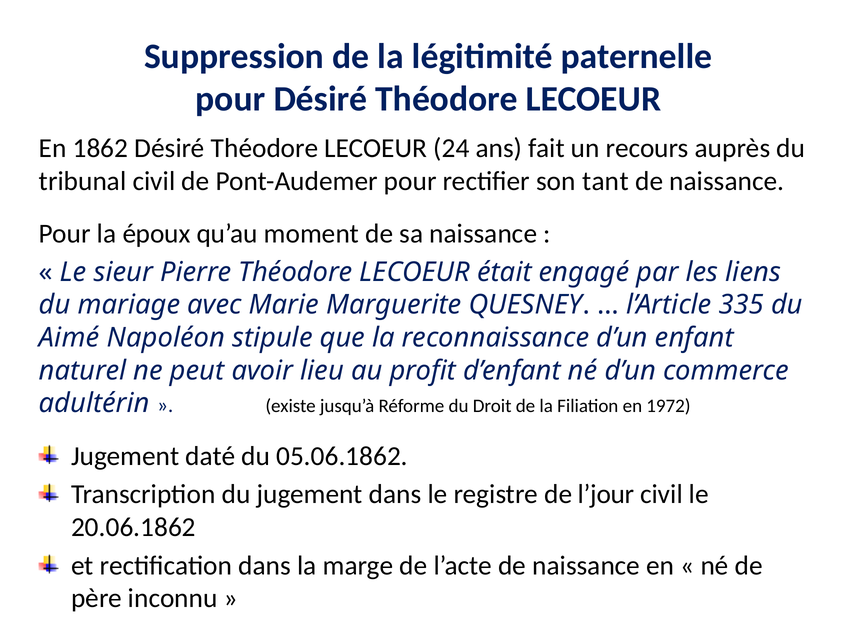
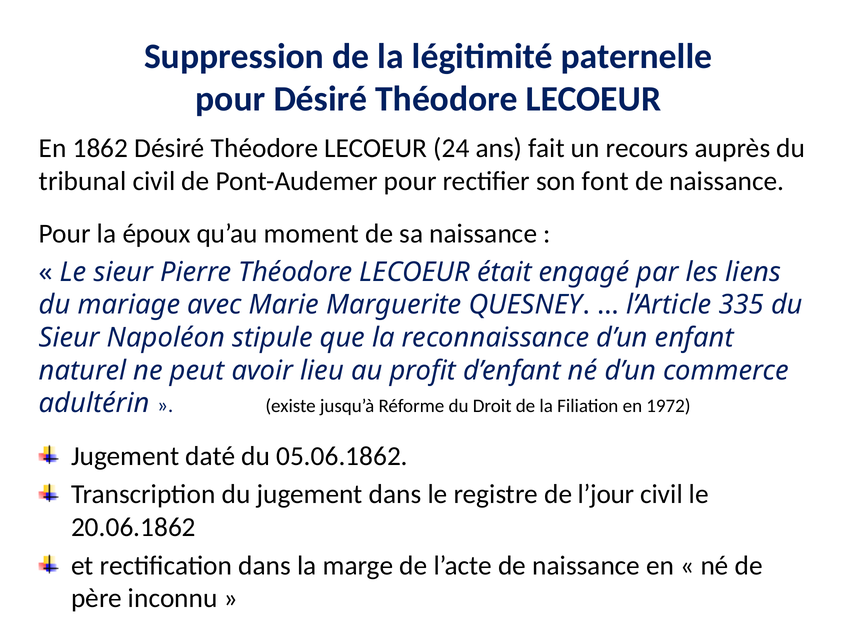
tant: tant -> font (605, 181)
Aimé: Aimé -> Sieur (69, 338)
